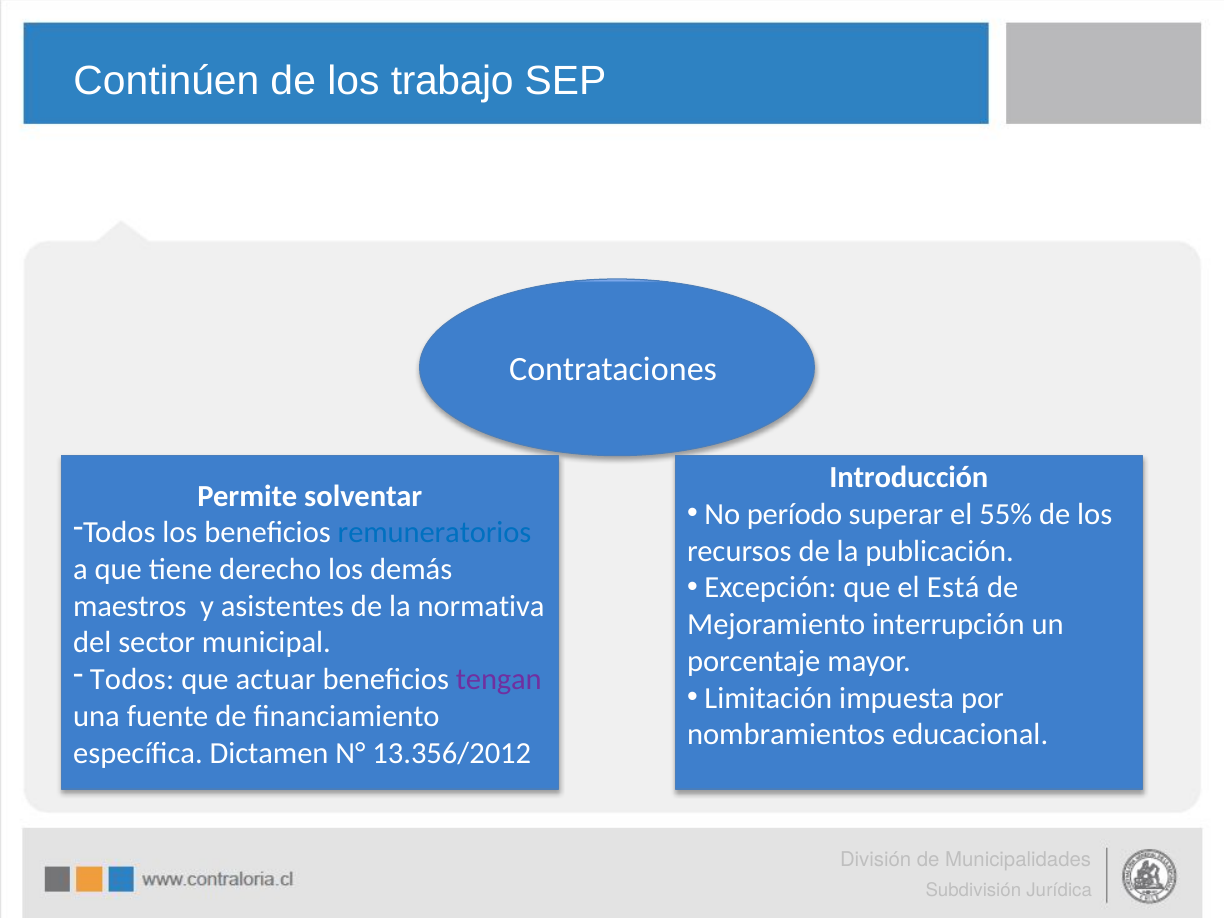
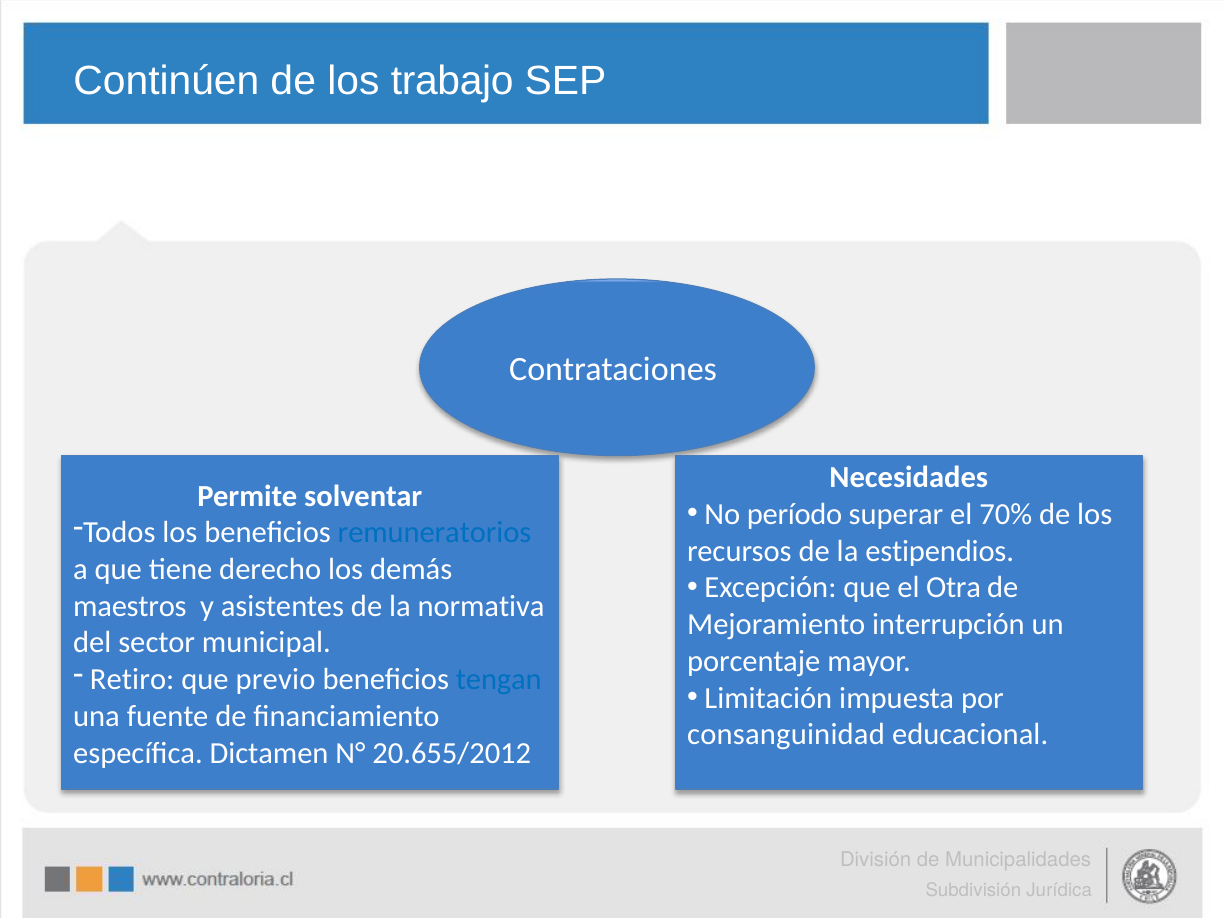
Introducción: Introducción -> Necesidades (909, 478)
55%: 55% -> 70% (1006, 514)
publicación: publicación -> estipendios (940, 551)
Está: Está -> Otra (954, 588)
Todos: Todos -> Retiro (132, 680)
actuar: actuar -> previo (276, 680)
tengan colour: purple -> blue (499, 680)
nombramientos: nombramientos -> consanguinidad (786, 735)
13.356/2012: 13.356/2012 -> 20.655/2012 (452, 753)
